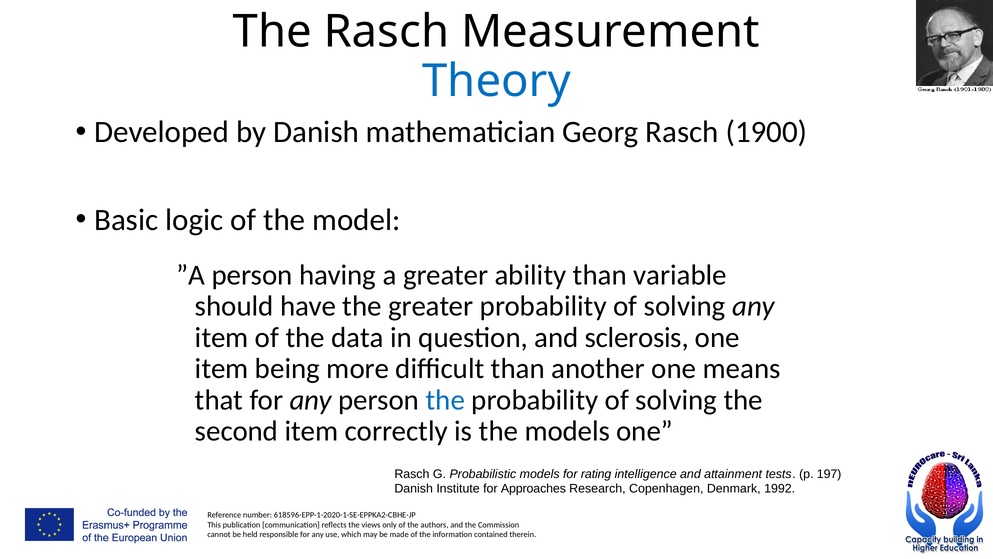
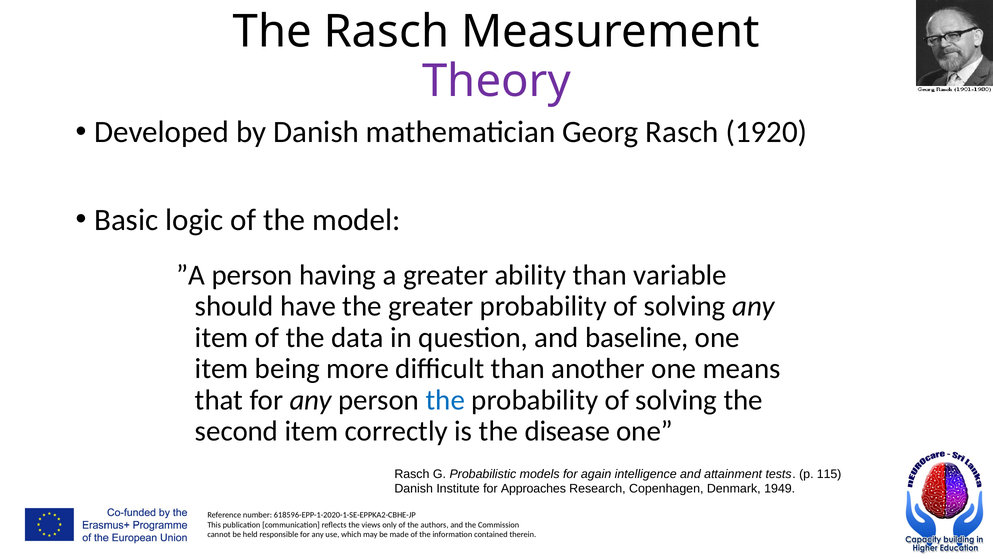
Theory colour: blue -> purple (496, 81)
1900: 1900 -> 1920 (766, 132)
sclerosis: sclerosis -> baseline (637, 337)
the models: models -> disease (567, 431)
rating: rating -> again (596, 474)
197: 197 -> 115 (829, 474)
1992: 1992 -> 1949 (780, 488)
